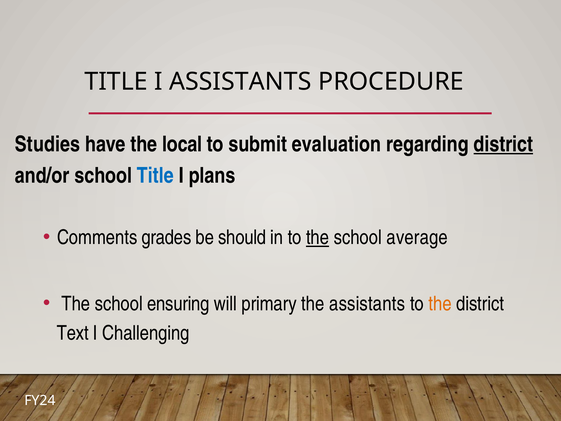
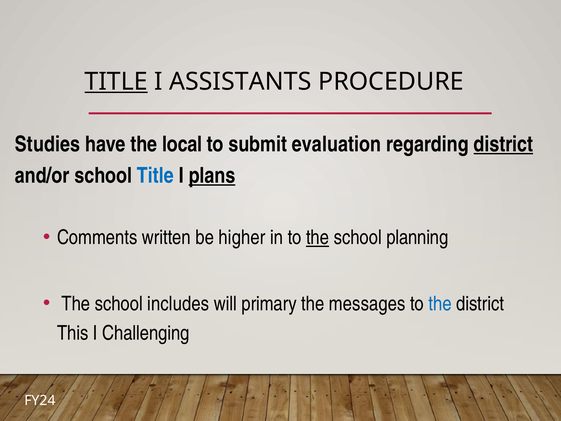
TITLE underline: none -> present (116, 82)
plans underline: none -> present (212, 175)
grades: grades -> written (166, 237)
should: should -> higher (242, 237)
average: average -> planning (417, 237)
ensuring: ensuring -> includes (178, 304)
the assistants: assistants -> messages (367, 304)
the colour: orange -> blue (440, 304)
Text: Text -> This (73, 333)
